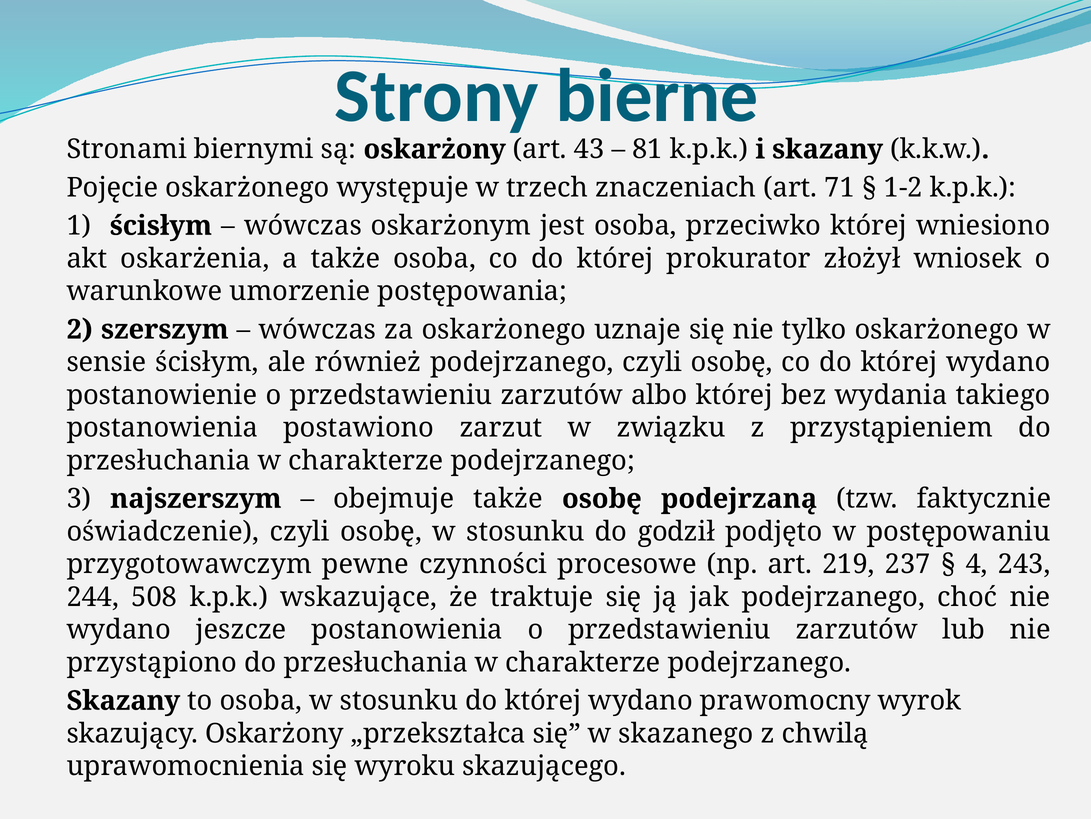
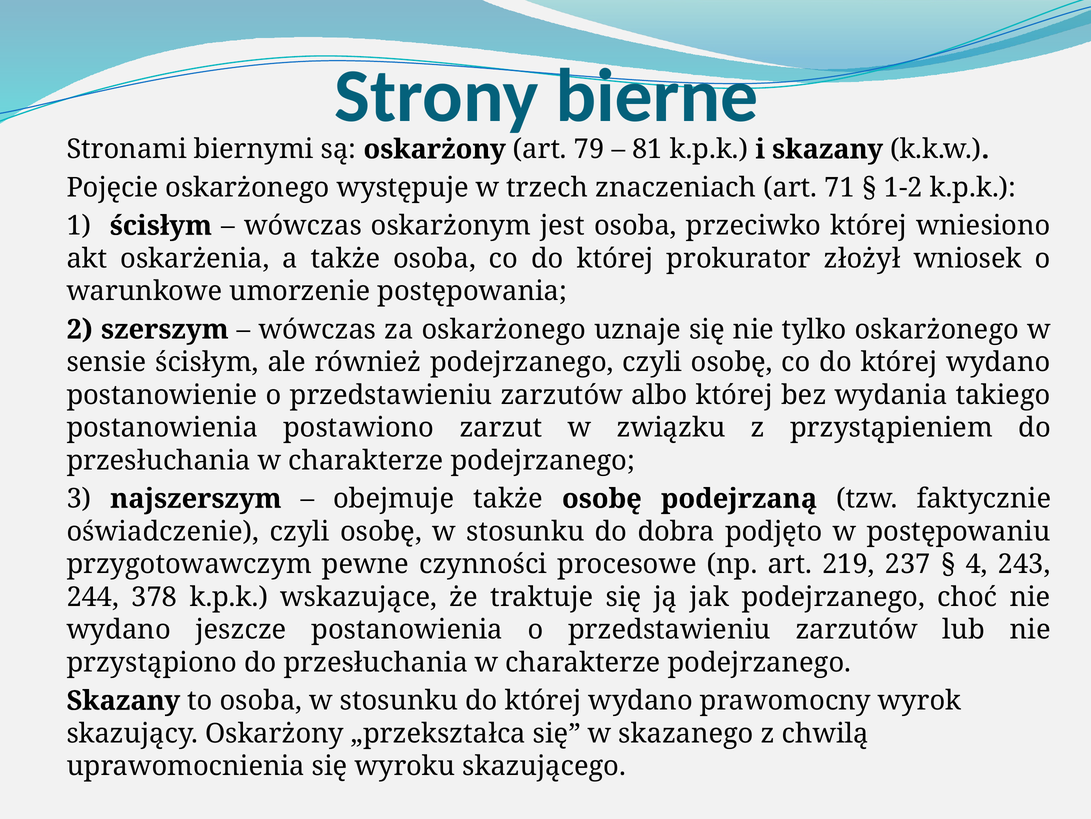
43: 43 -> 79 (589, 149)
godził: godził -> dobra (676, 531)
508: 508 -> 378 (154, 597)
